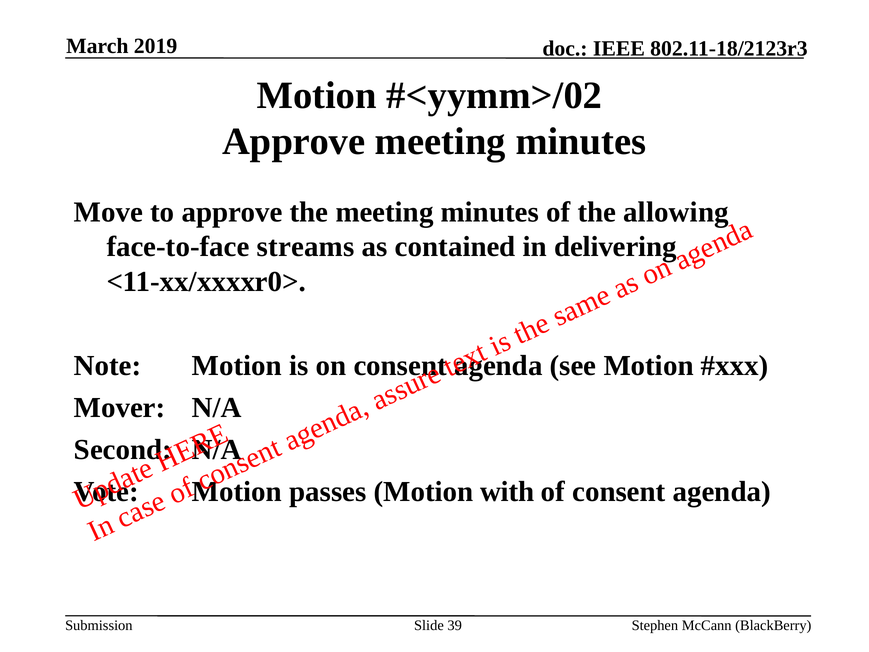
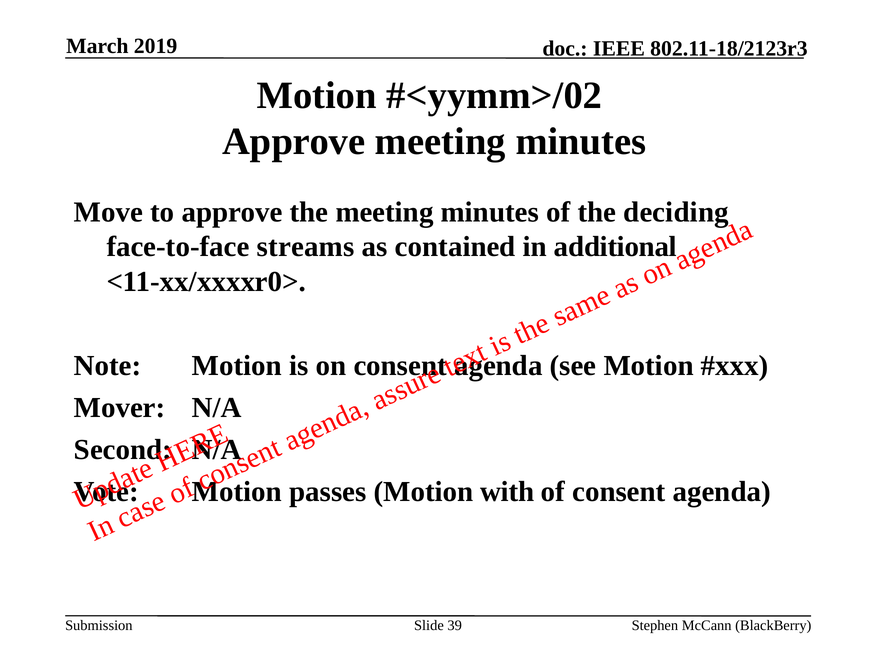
allowing: allowing -> deciding (676, 212)
delivering: delivering -> additional (615, 247)
